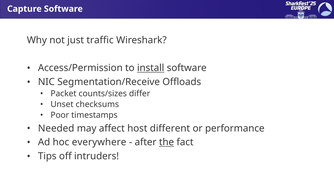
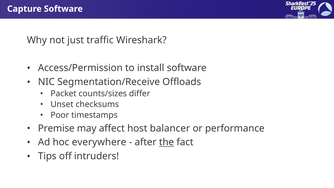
install underline: present -> none (151, 68)
Needed: Needed -> Premise (56, 128)
different: different -> balancer (170, 128)
